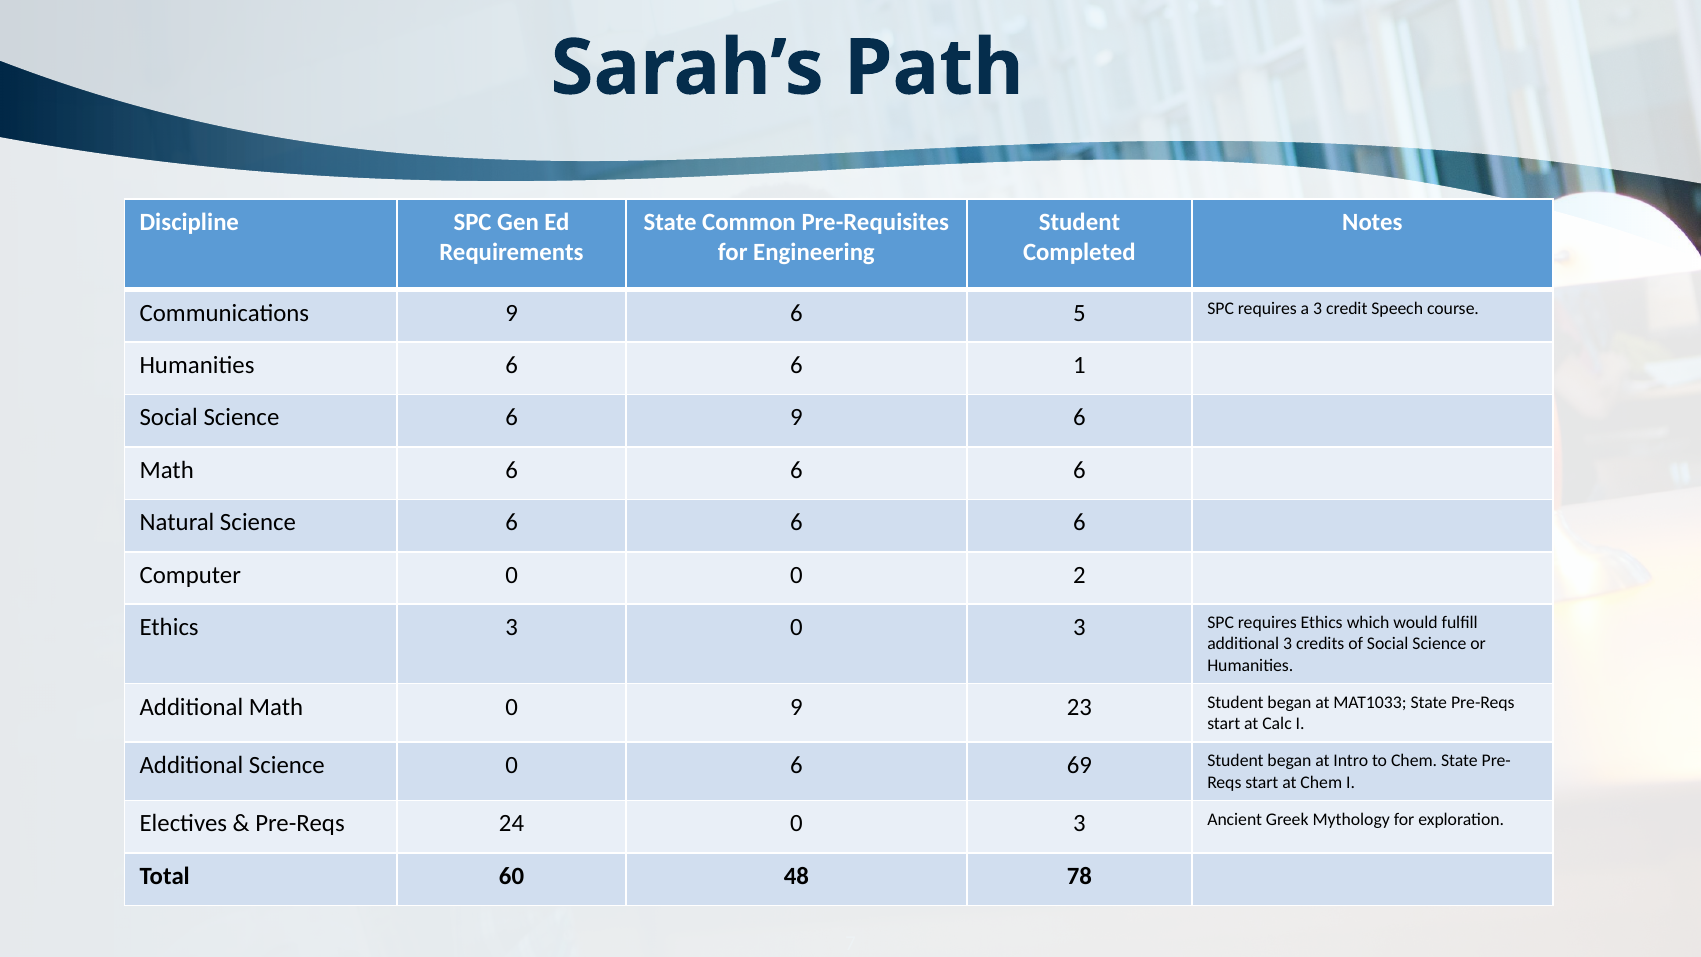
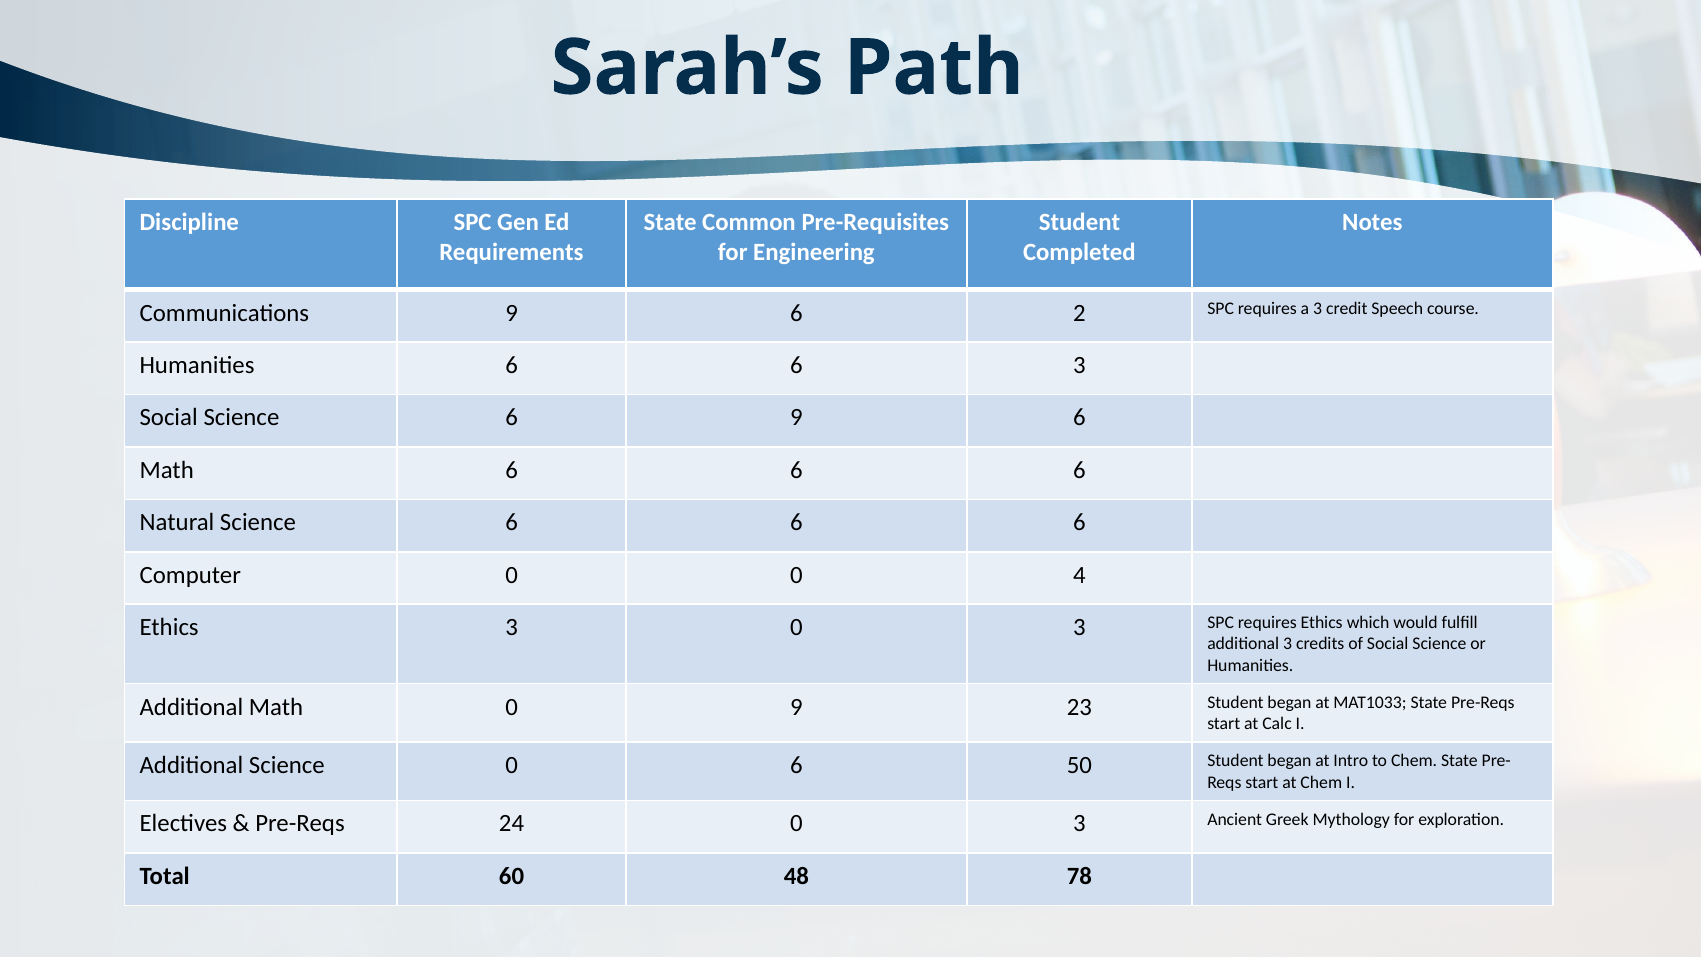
5: 5 -> 2 (1079, 313)
6 1: 1 -> 3 (1079, 365)
2: 2 -> 4 (1079, 575)
69: 69 -> 50 (1079, 765)
